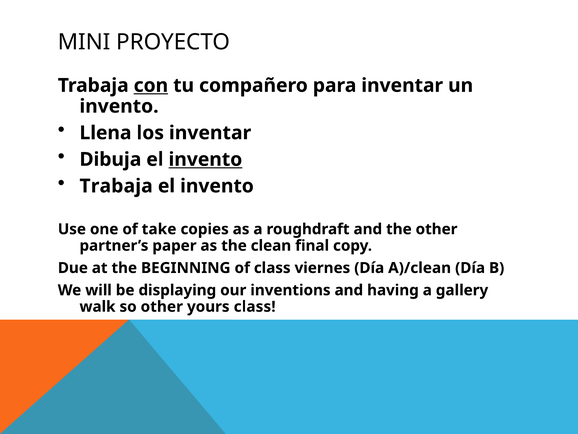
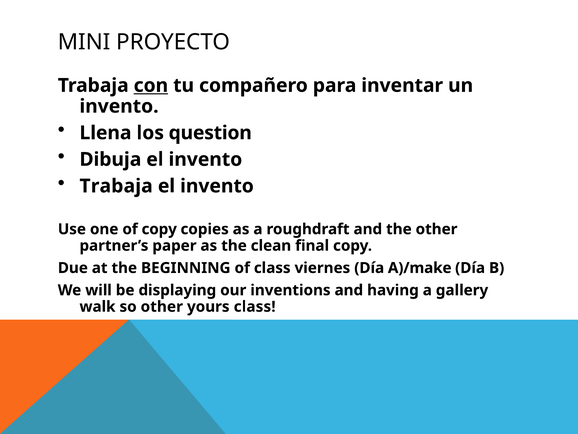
los inventar: inventar -> question (210, 133)
invento underline: present -> none (205, 159)
of take: take -> copy (159, 229)
A)/clean: A)/clean -> A)/make (420, 268)
